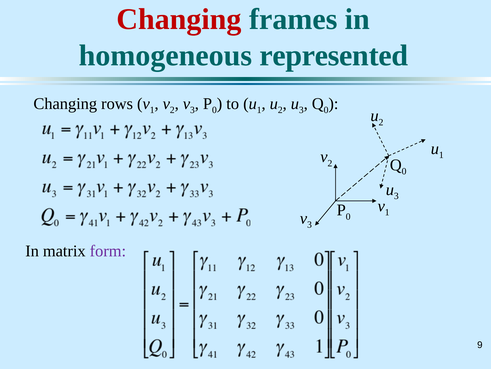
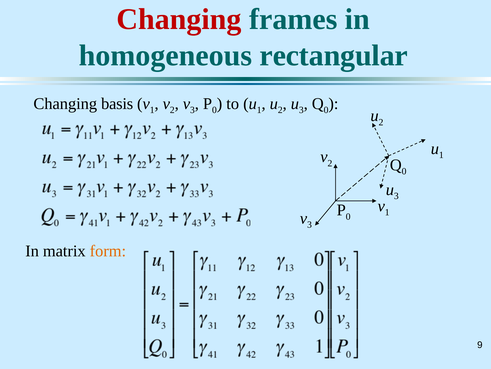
represented: represented -> rectangular (334, 55)
rows: rows -> basis (117, 103)
form colour: purple -> orange (108, 251)
